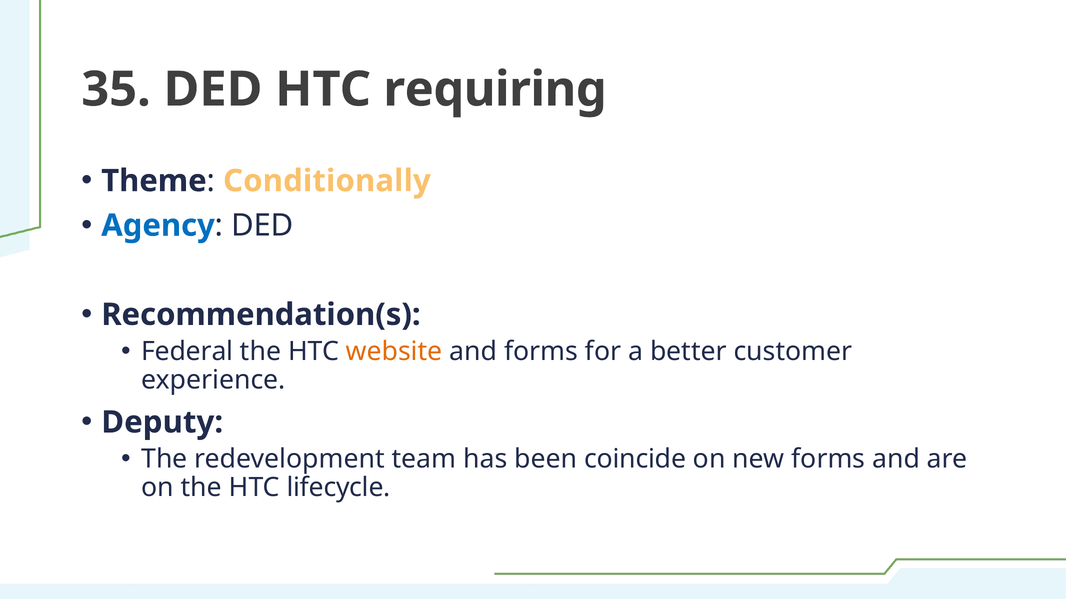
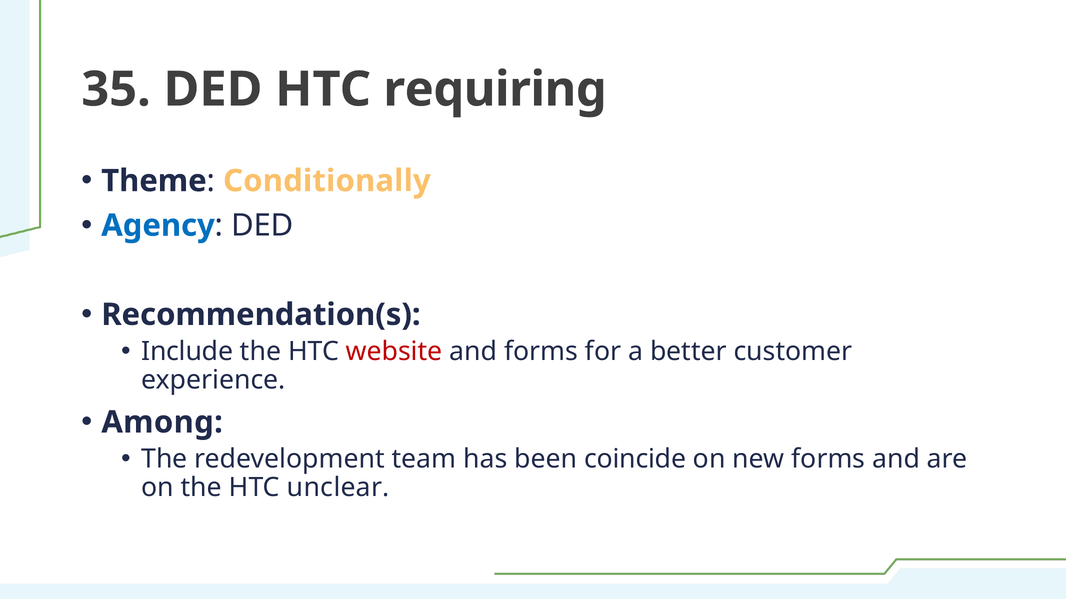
Federal: Federal -> Include (187, 352)
website colour: orange -> red (394, 352)
Deputy: Deputy -> Among (162, 423)
lifecycle: lifecycle -> unclear (338, 488)
